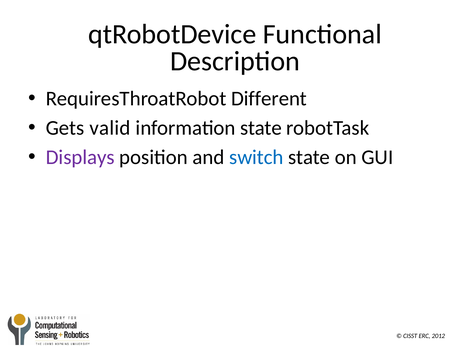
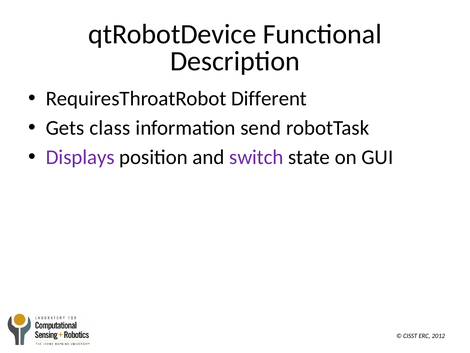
valid: valid -> class (110, 128)
information state: state -> send (261, 128)
switch colour: blue -> purple (256, 157)
